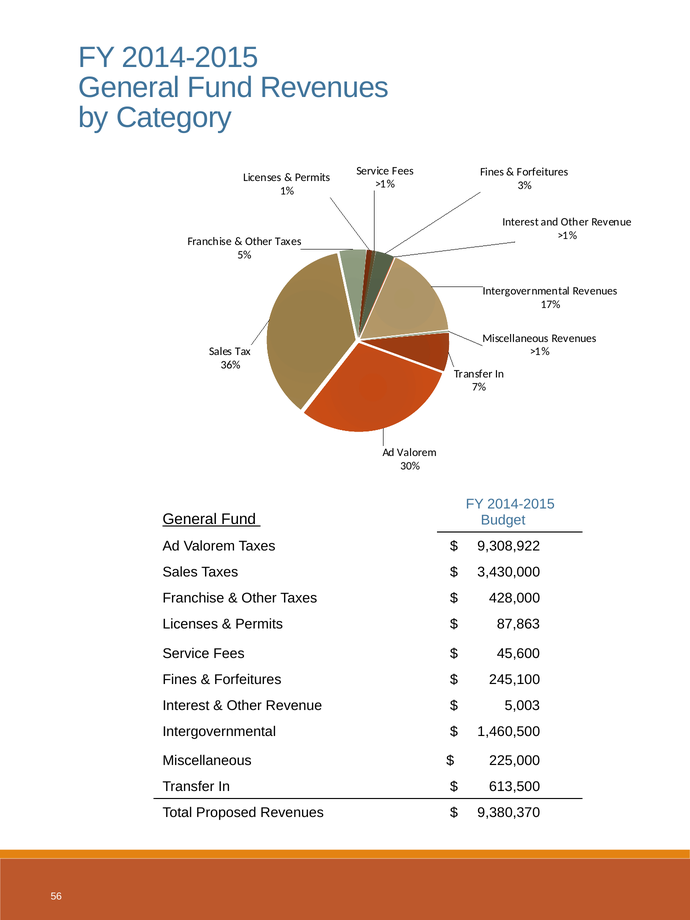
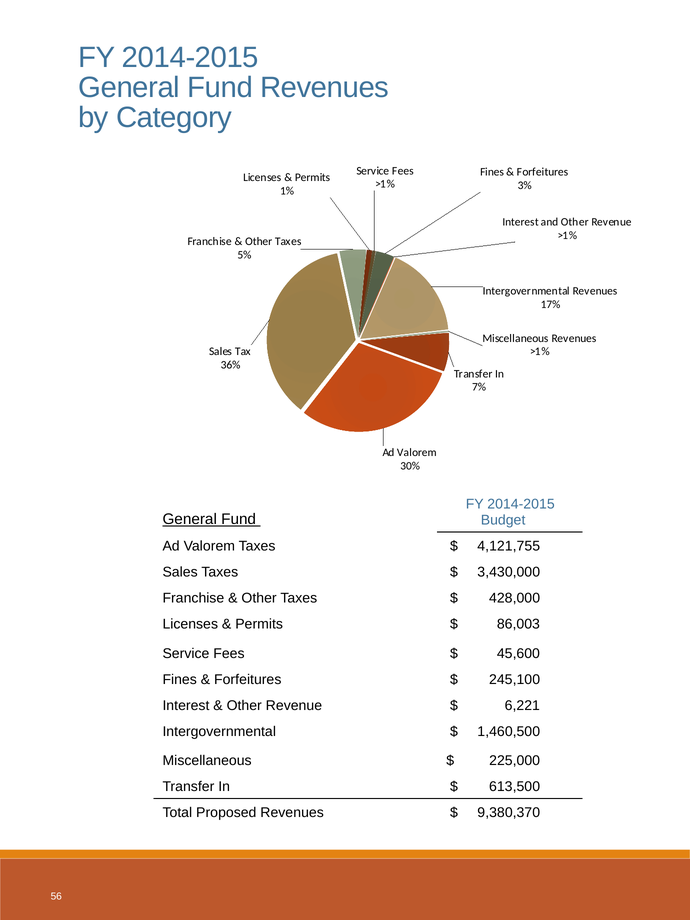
9,308,922: 9,308,922 -> 4,121,755 (509, 546)
87,863: 87,863 -> 86,003 (518, 624)
5,003: 5,003 -> 6,221 (522, 706)
